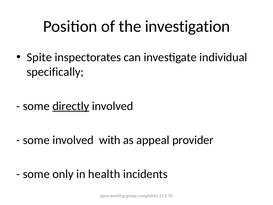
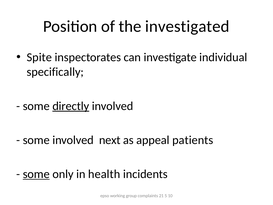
investigation: investigation -> investigated (187, 26)
with: with -> next (110, 140)
provider: provider -> patients (193, 140)
some underline: none -> present (36, 174)
